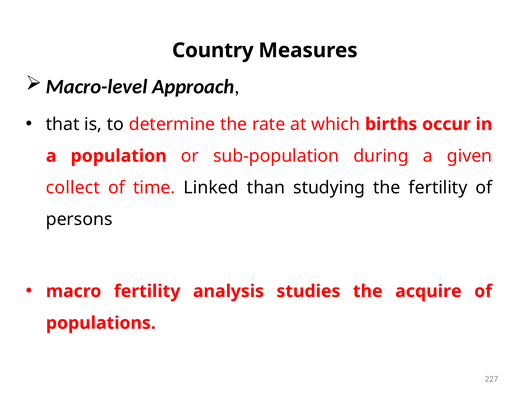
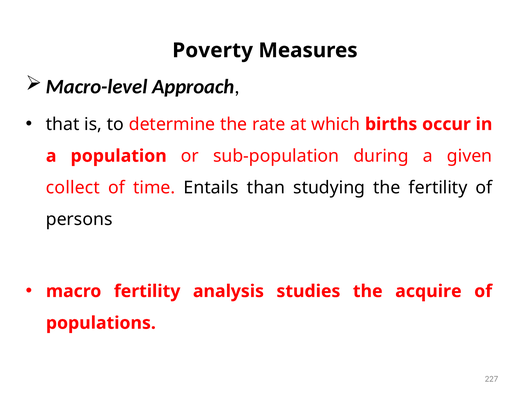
Country: Country -> Poverty (213, 50)
Linked: Linked -> Entails (211, 188)
